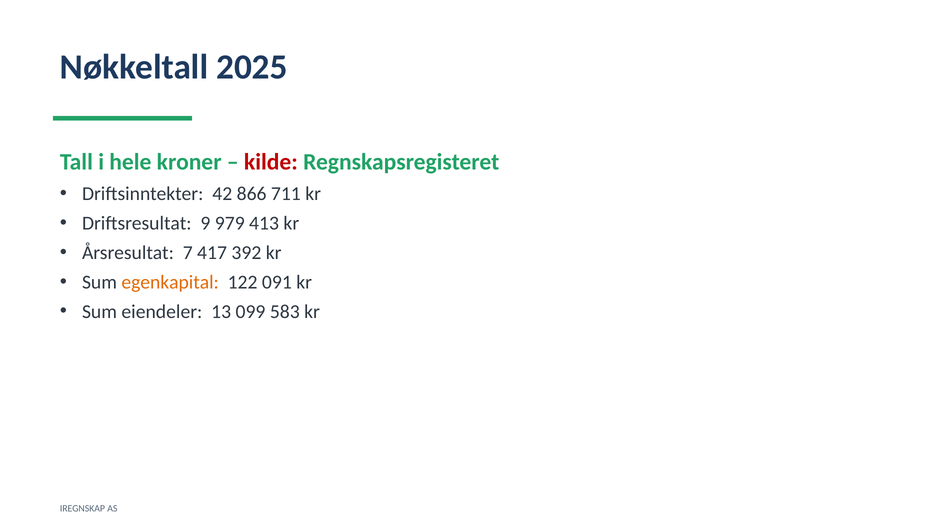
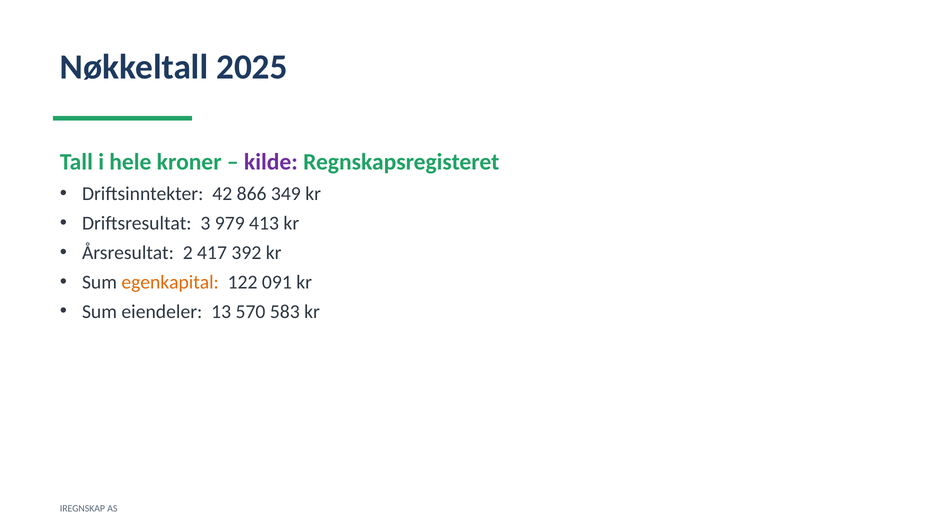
kilde colour: red -> purple (271, 162)
711: 711 -> 349 (286, 194)
9: 9 -> 3 (205, 223)
7: 7 -> 2 (188, 253)
099: 099 -> 570 (250, 312)
